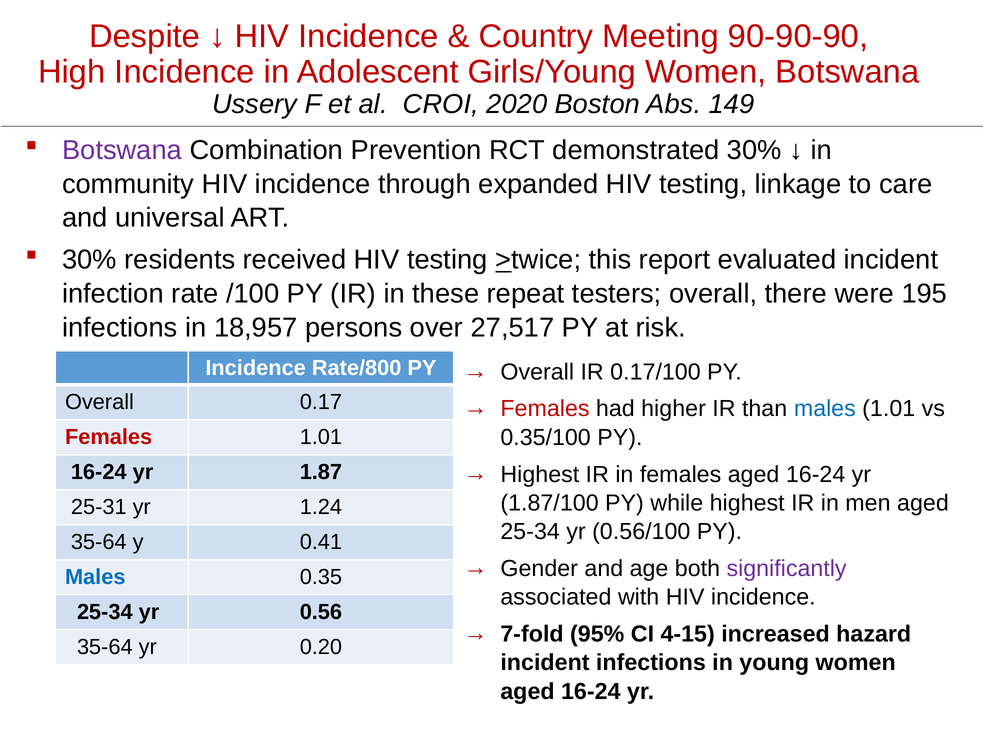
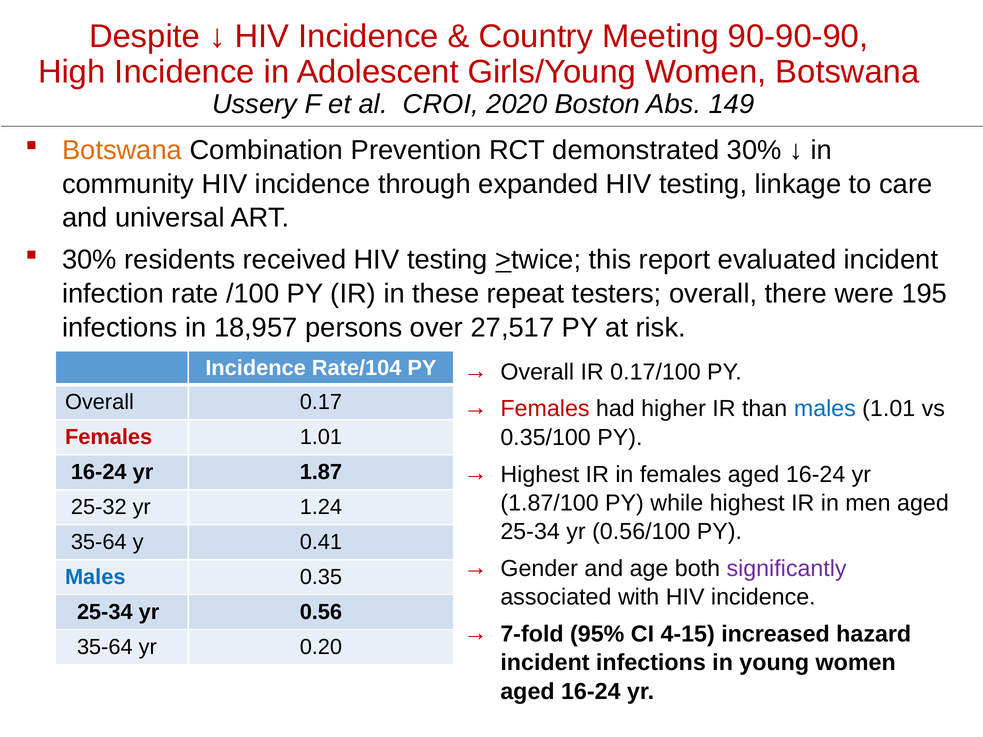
Botswana colour: purple -> orange (122, 150)
Rate/800: Rate/800 -> Rate/104 (357, 368)
25-31: 25-31 -> 25-32 (99, 507)
